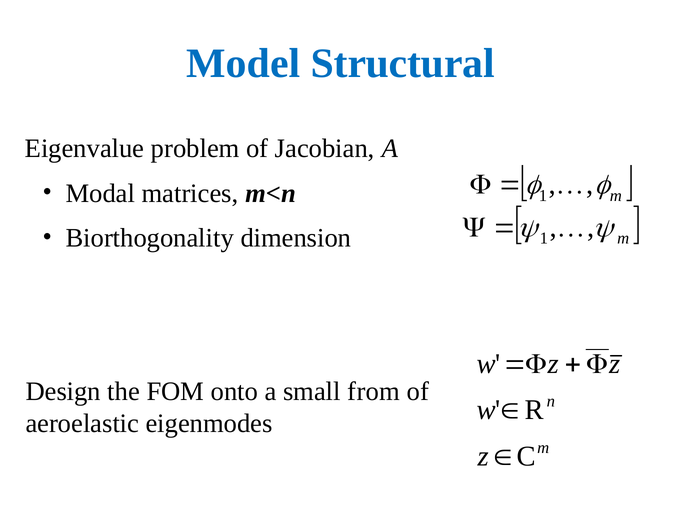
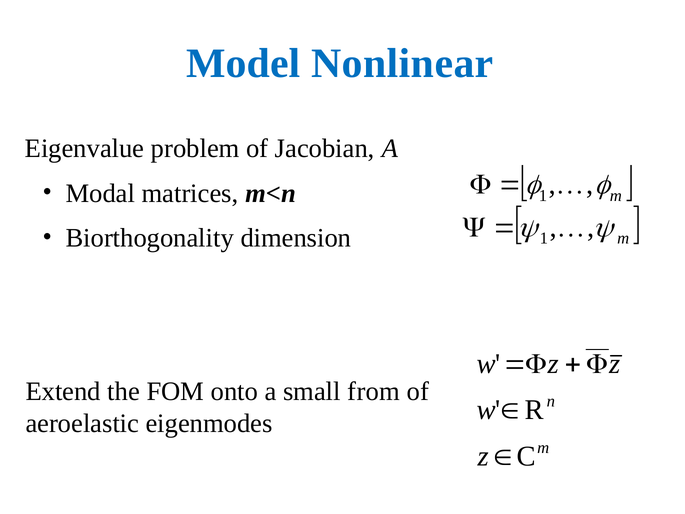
Structural: Structural -> Nonlinear (402, 64)
Design: Design -> Extend (63, 391)
